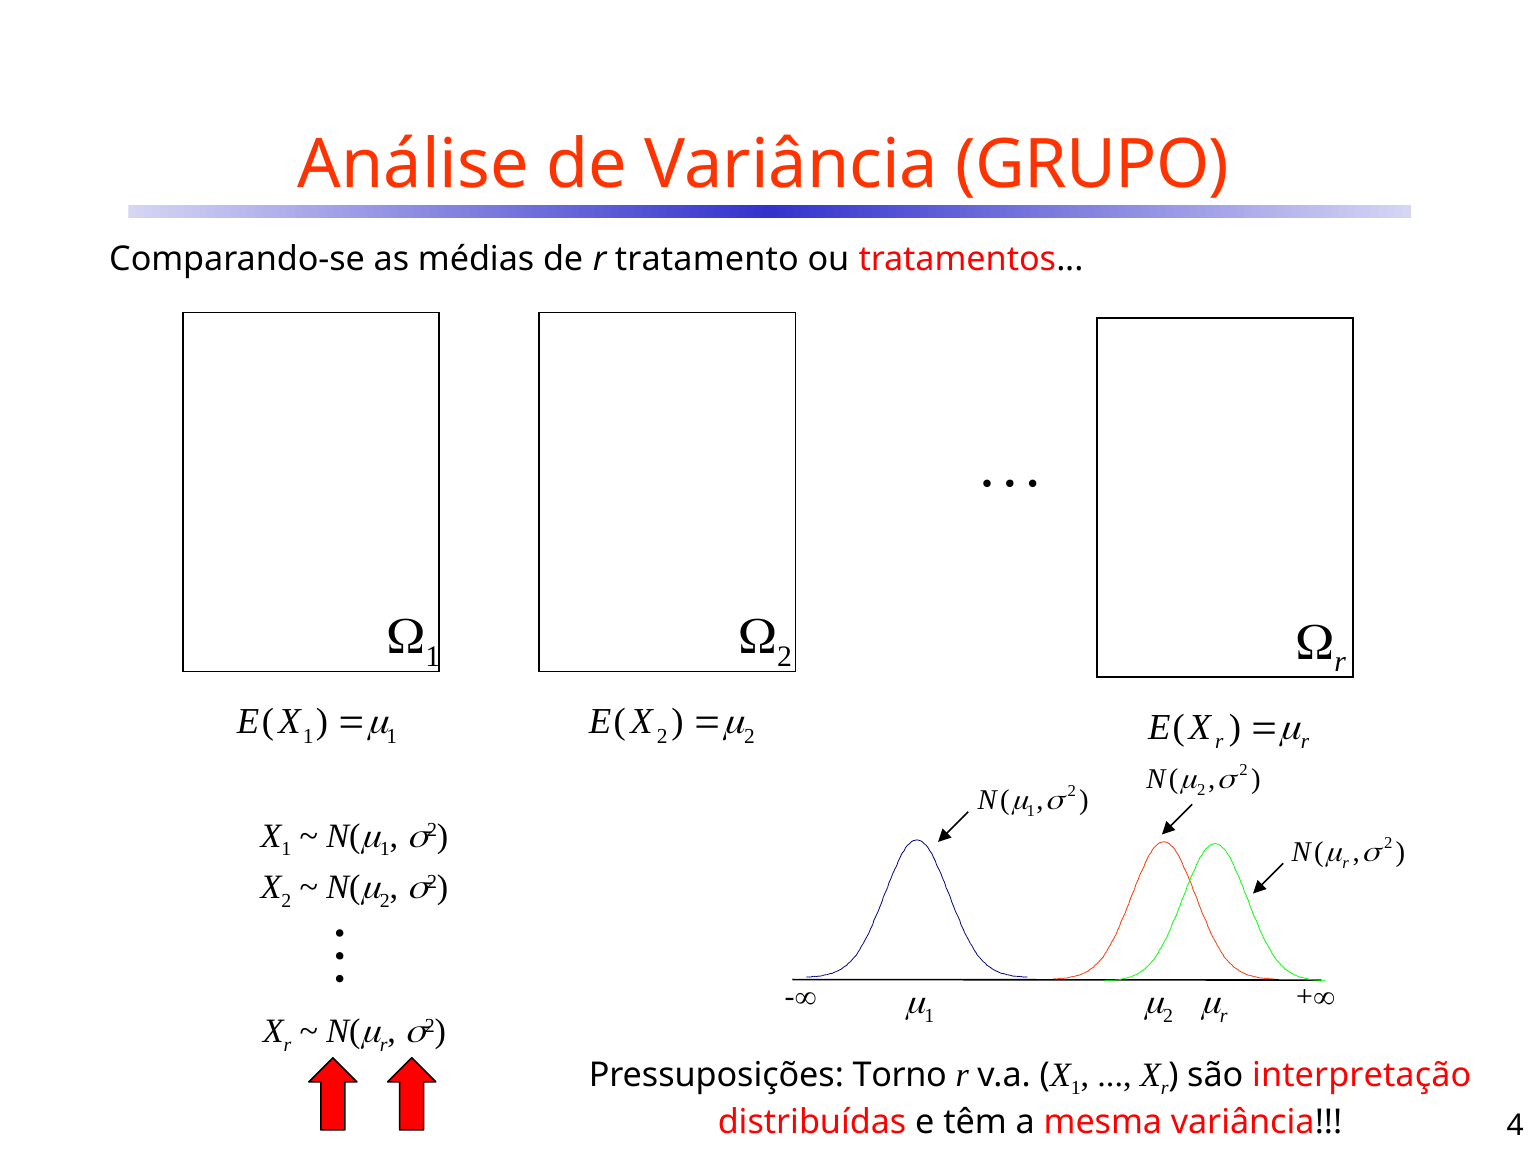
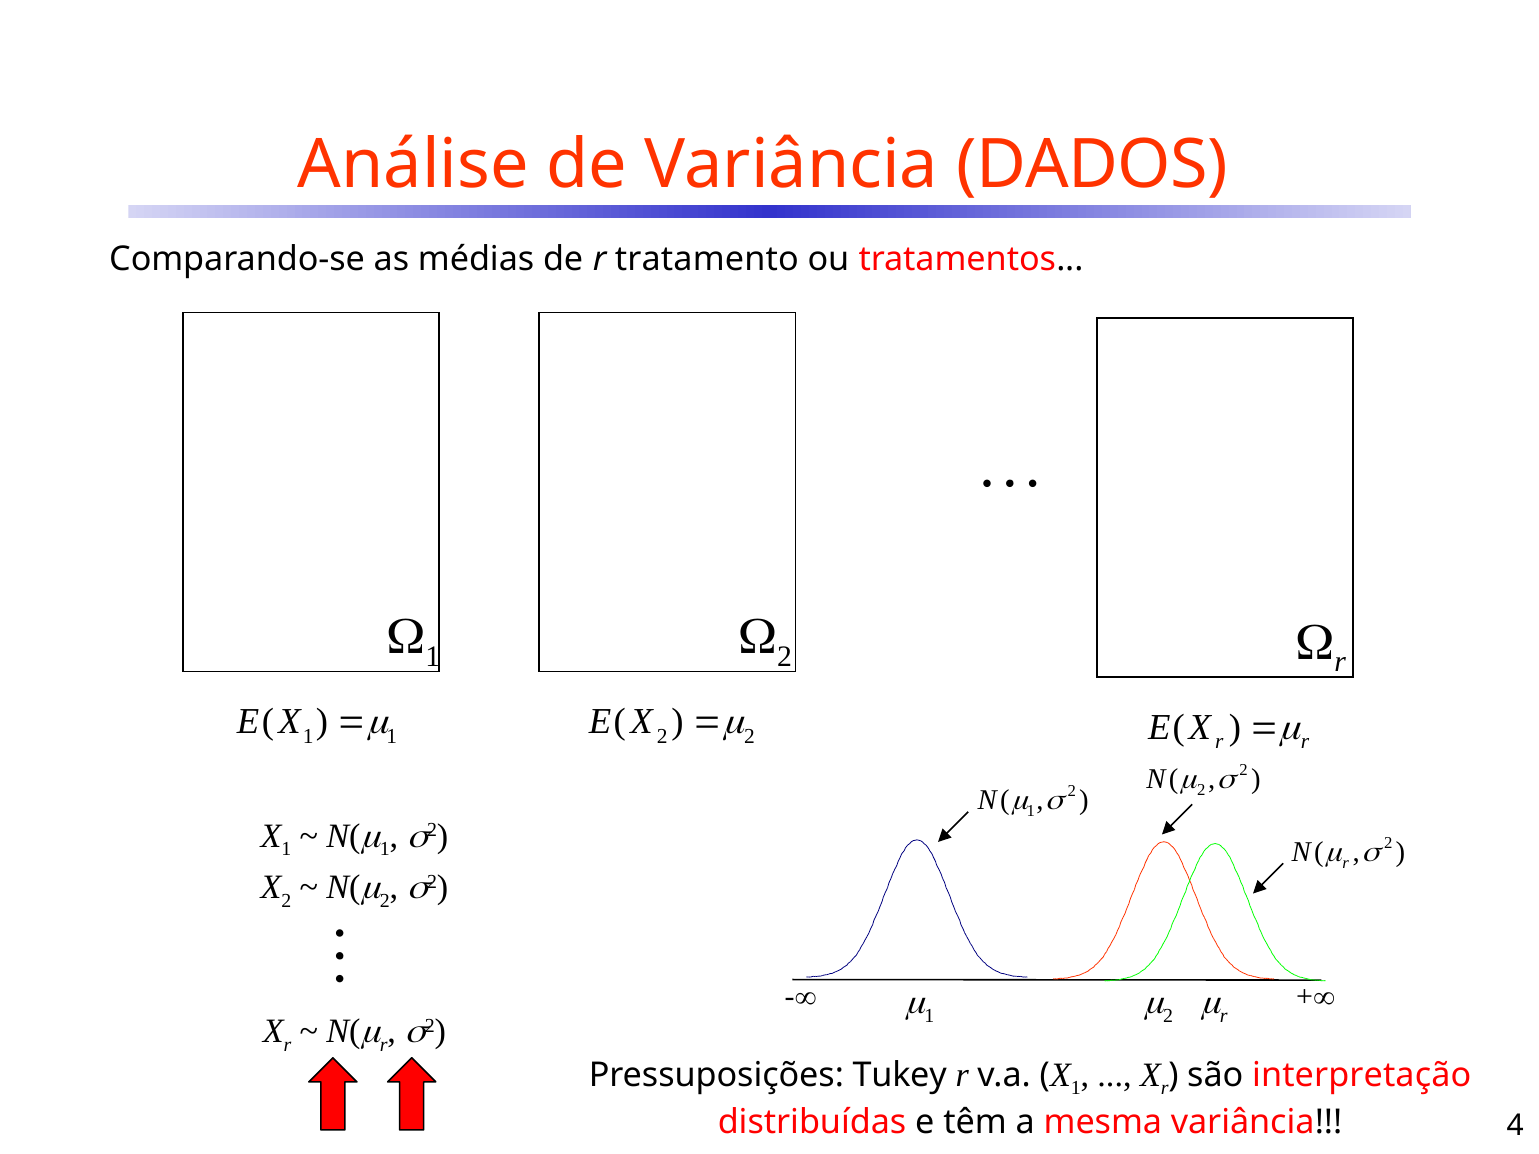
GRUPO: GRUPO -> DADOS (1092, 165)
Torno: Torno -> Tukey (900, 1075)
